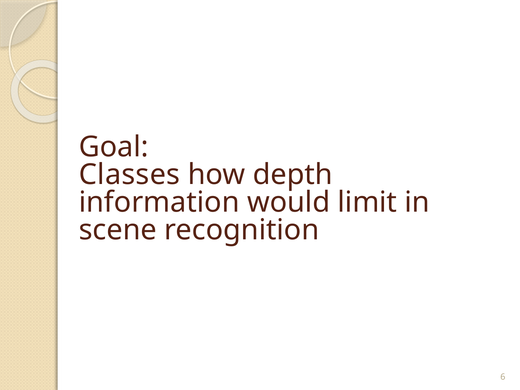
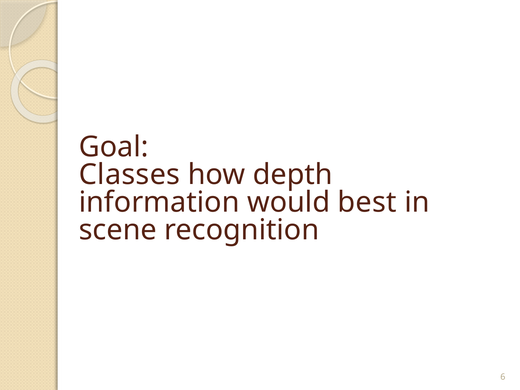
limit: limit -> best (367, 202)
